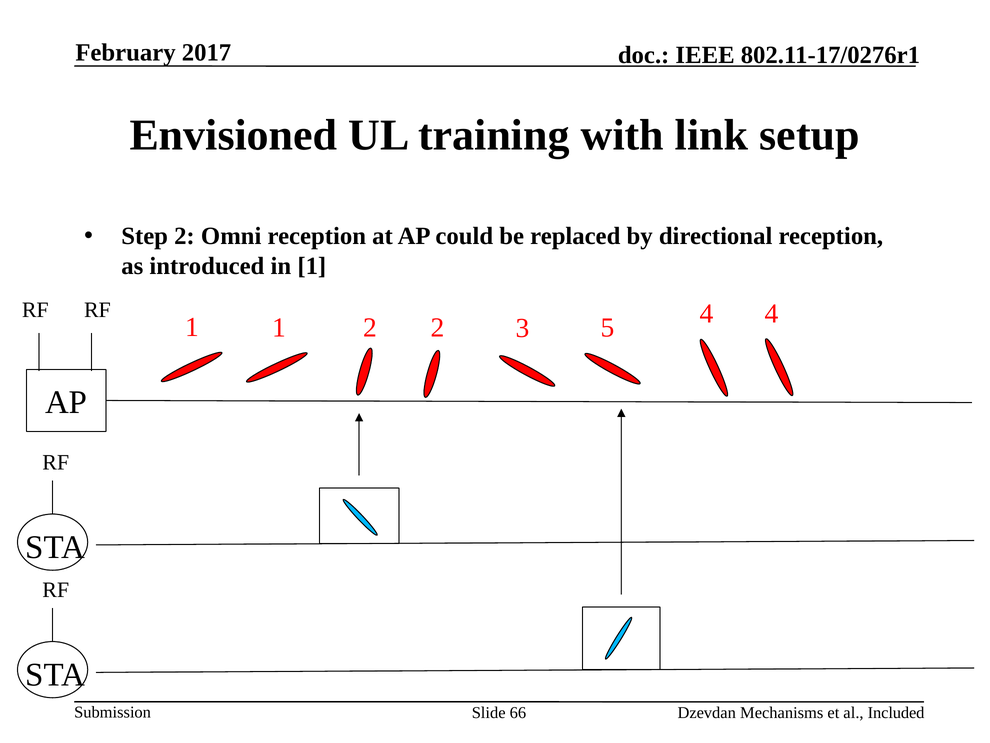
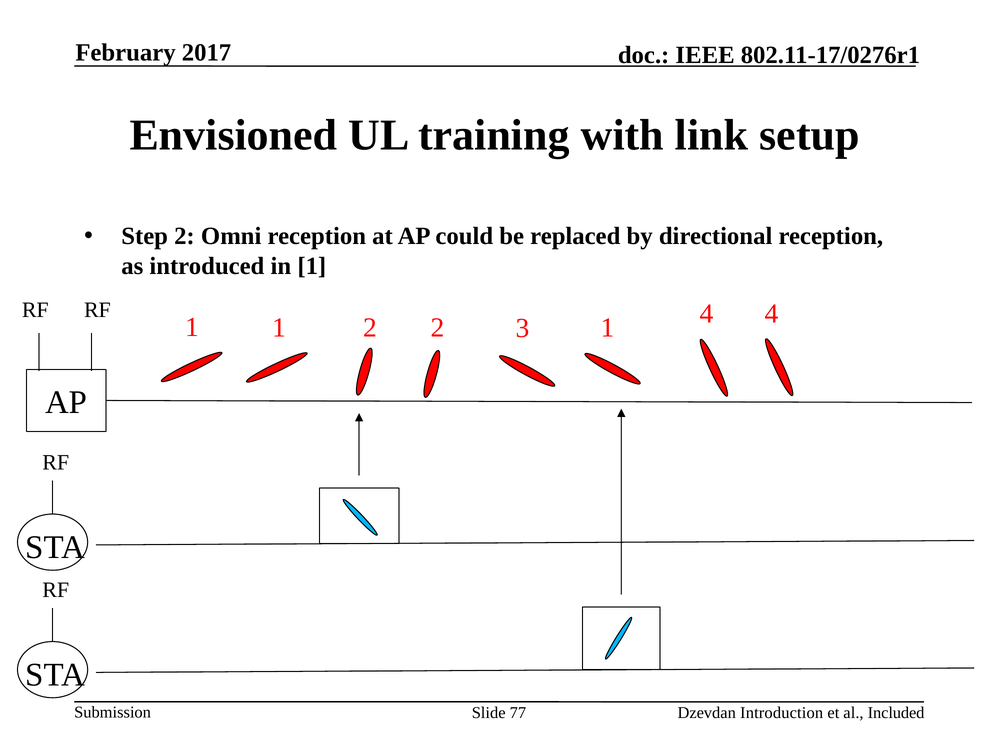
3 5: 5 -> 1 (608, 327)
66: 66 -> 77 (518, 712)
Mechanisms: Mechanisms -> Introduction (782, 712)
